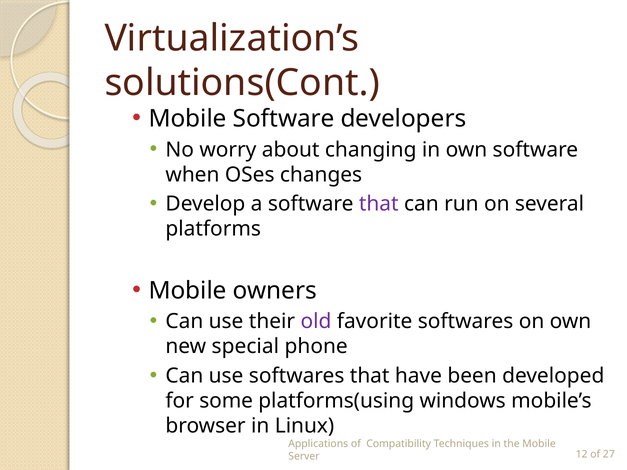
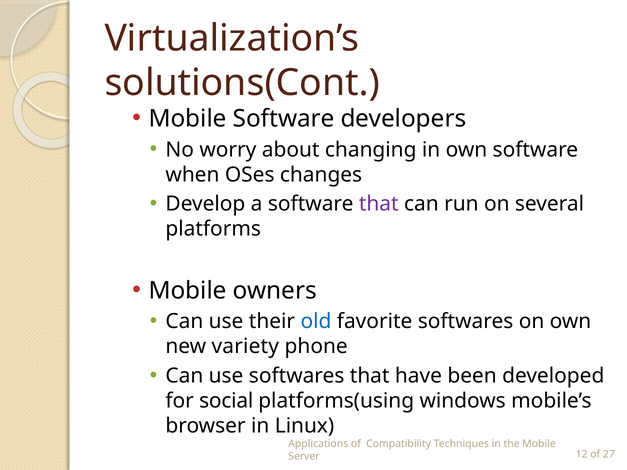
old colour: purple -> blue (316, 322)
special: special -> variety (245, 347)
some: some -> social (226, 401)
